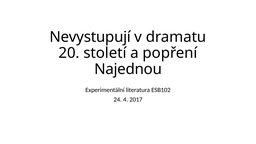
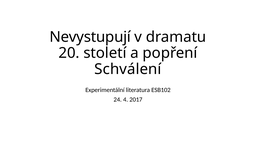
Najednou: Najednou -> Schválení (128, 69)
